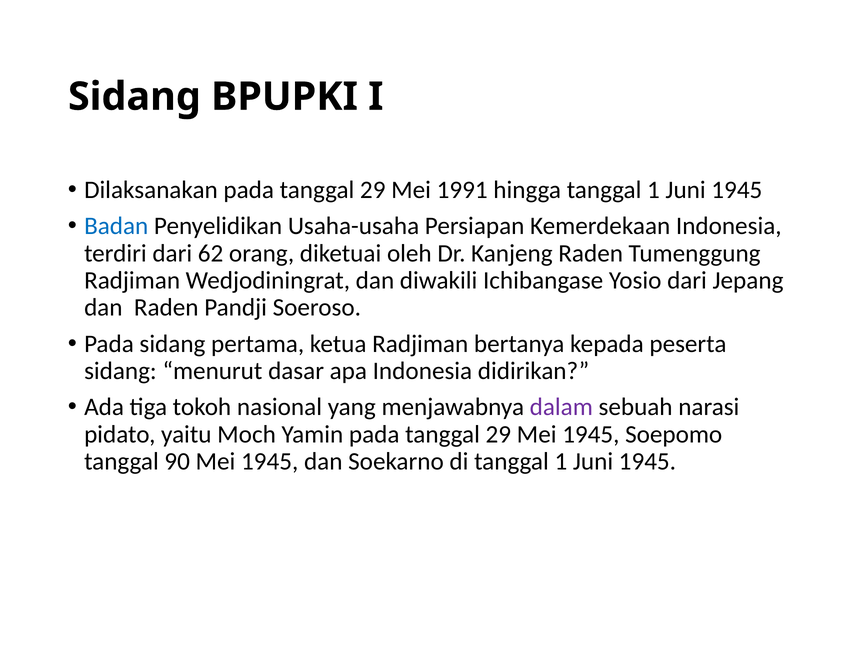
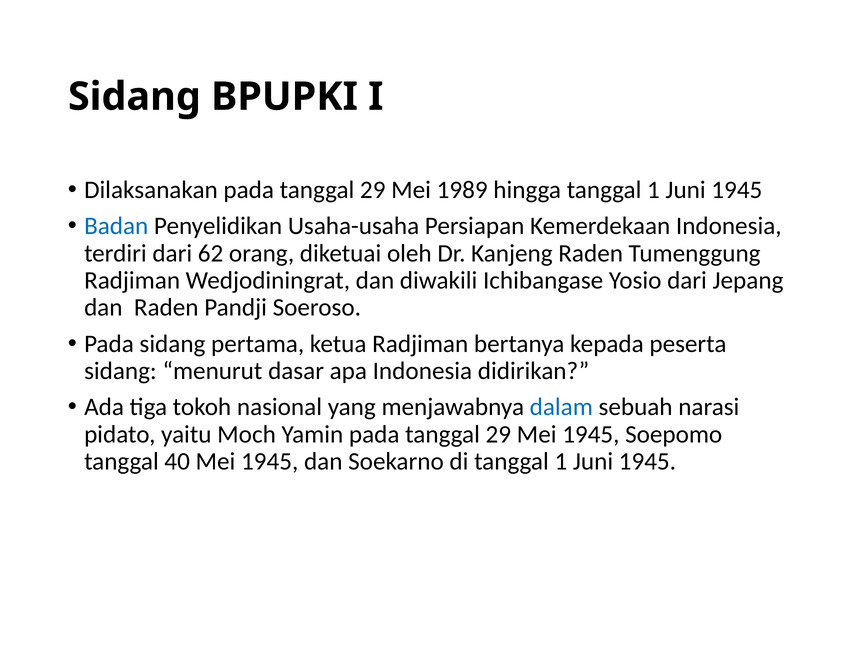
1991: 1991 -> 1989 (462, 190)
dalam colour: purple -> blue (561, 407)
90: 90 -> 40 (177, 462)
